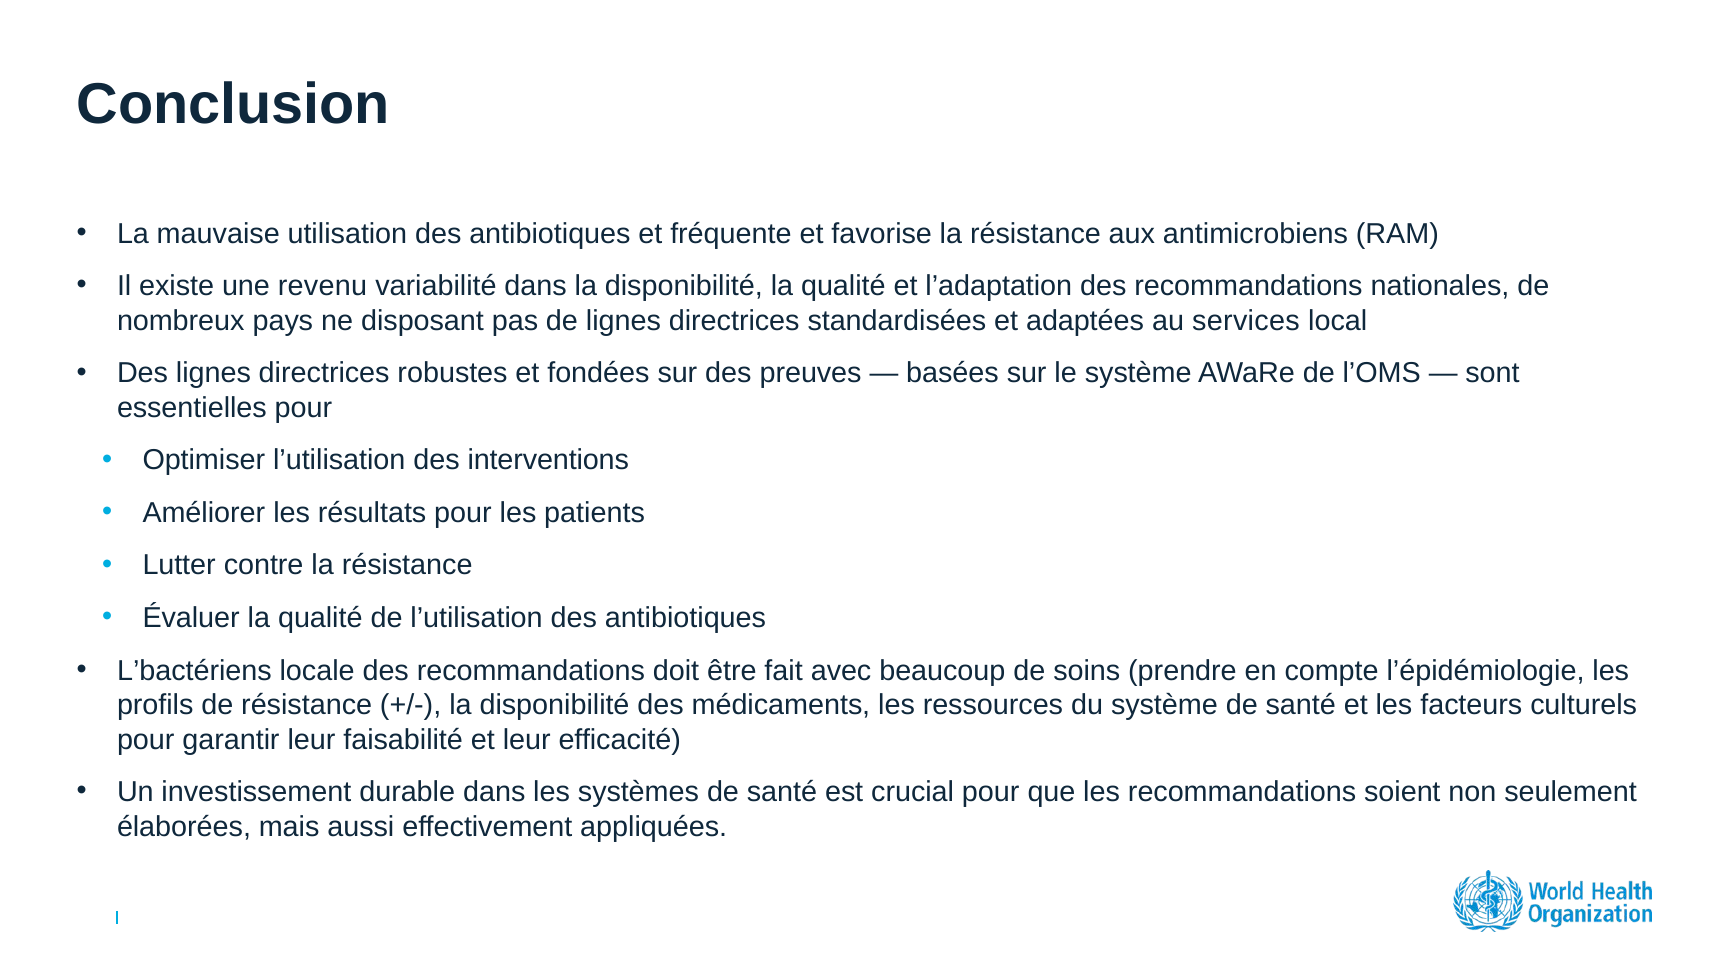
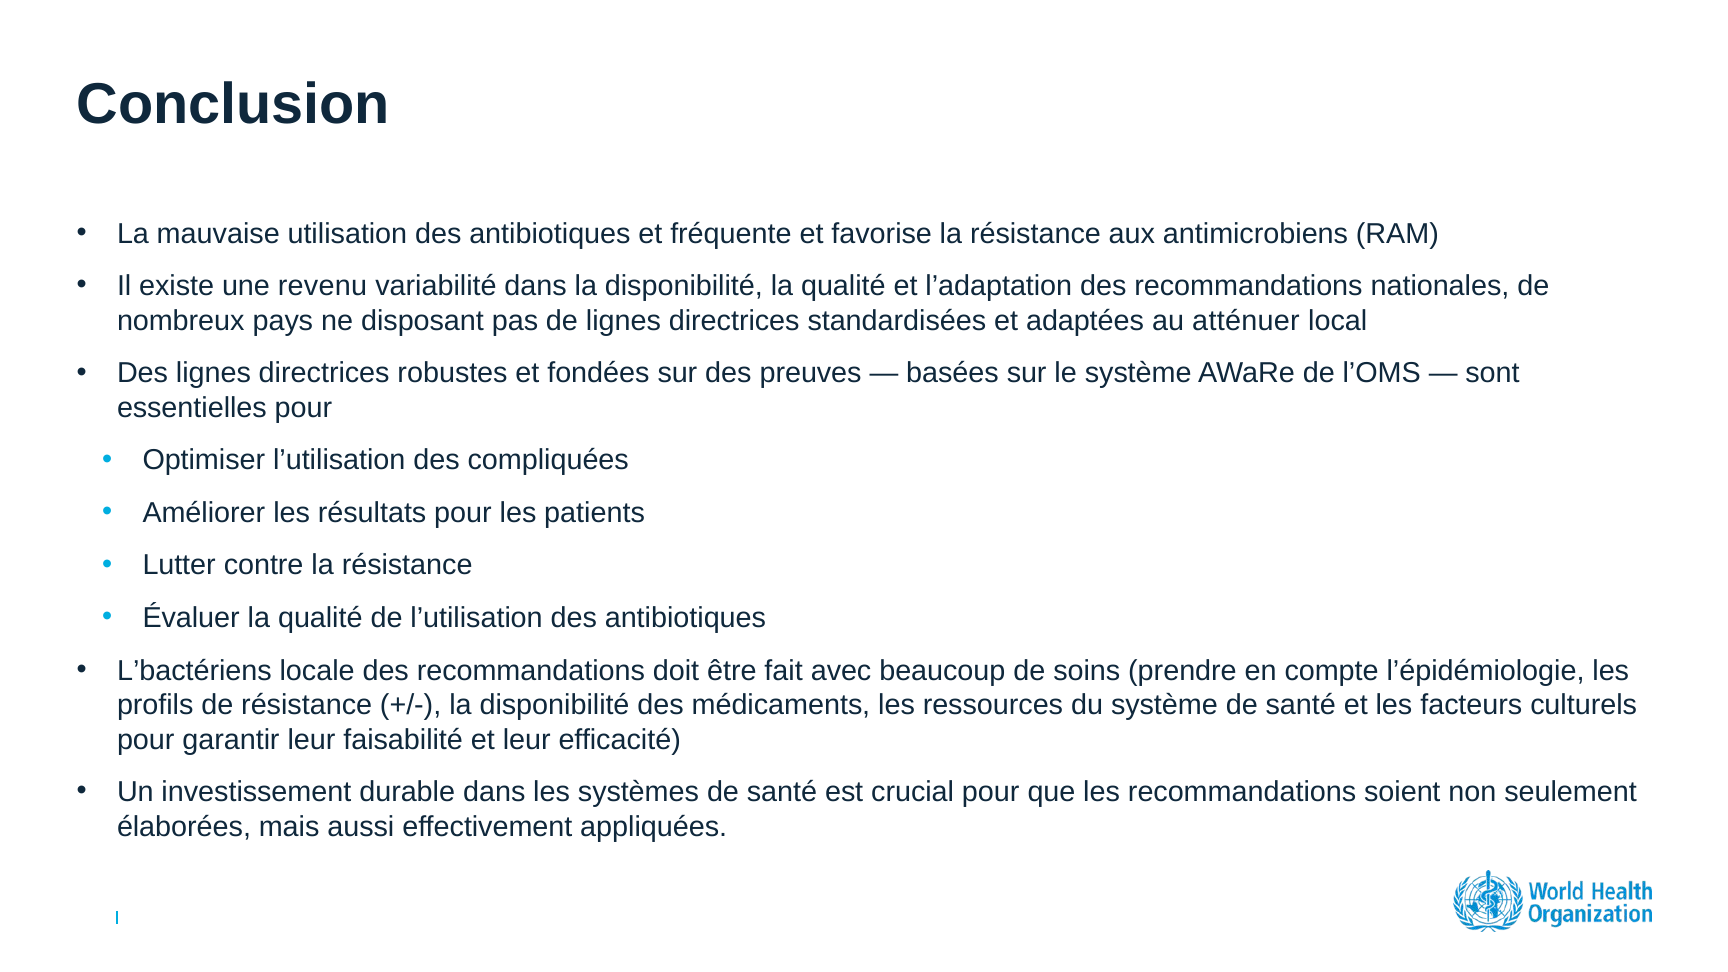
services: services -> atténuer (1246, 321)
interventions: interventions -> compliquées (548, 460)
